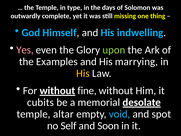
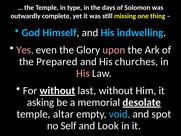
upon colour: light green -> pink (114, 50)
Examples: Examples -> Prepared (57, 62)
marrying: marrying -> churches (136, 62)
His colour: yellow -> pink (83, 73)
fine: fine -> last (87, 91)
cubits: cubits -> asking (41, 102)
Soon: Soon -> Look (108, 126)
